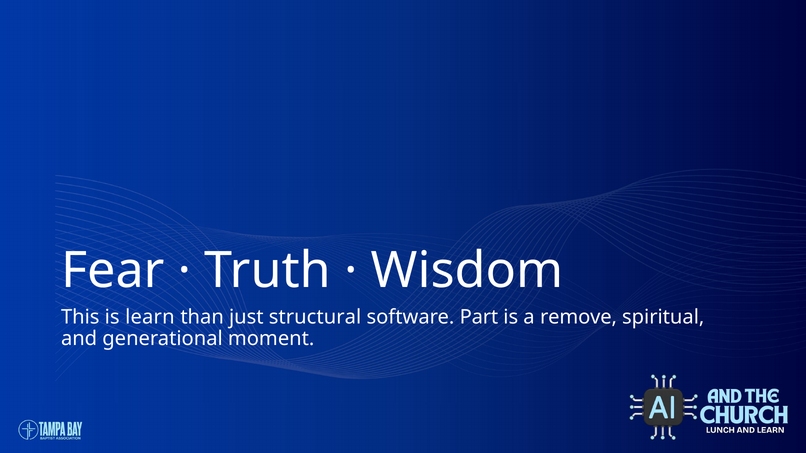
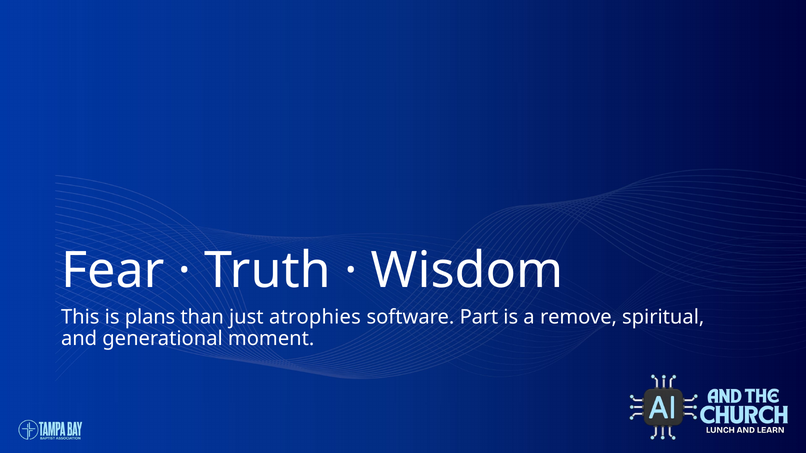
learn: learn -> plans (150, 317)
structural: structural -> atrophies (315, 317)
